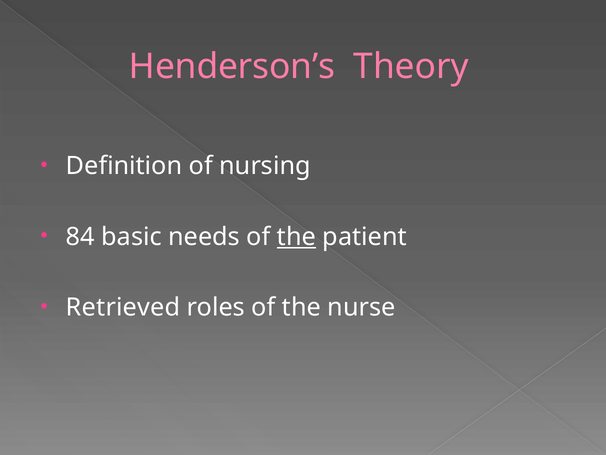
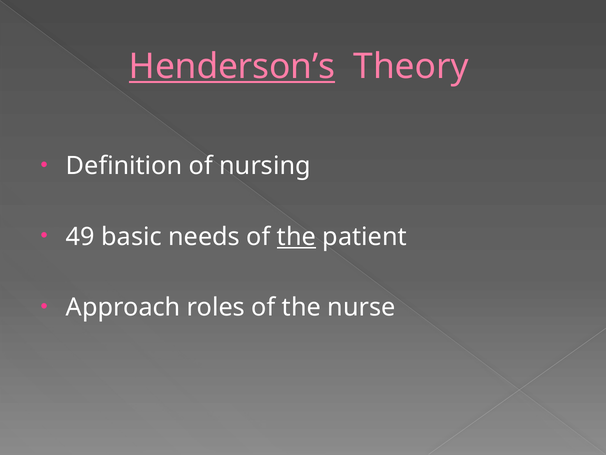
Henderson’s underline: none -> present (232, 67)
84: 84 -> 49 (80, 236)
Retrieved: Retrieved -> Approach (123, 307)
